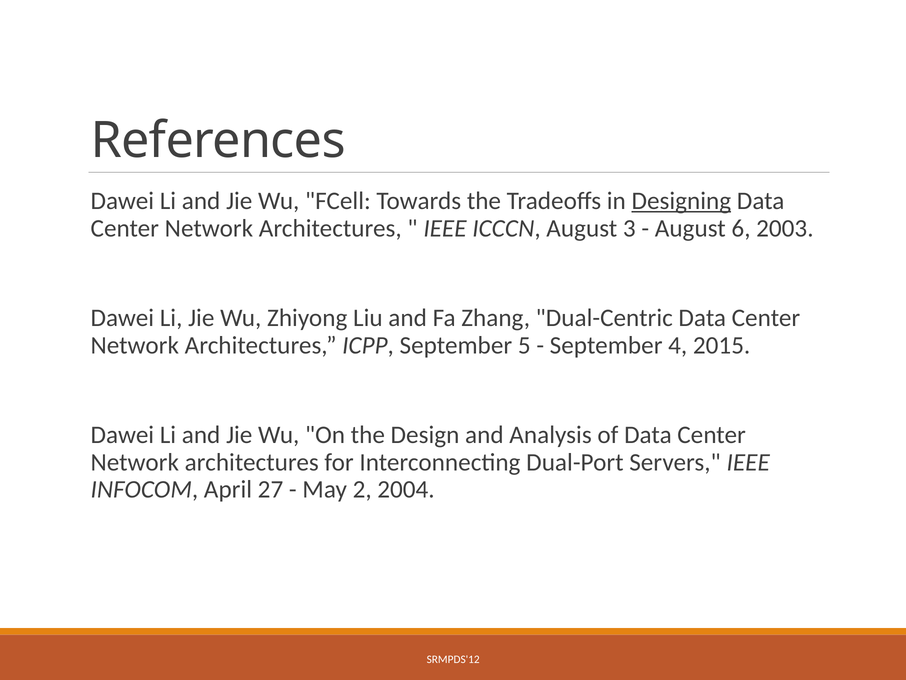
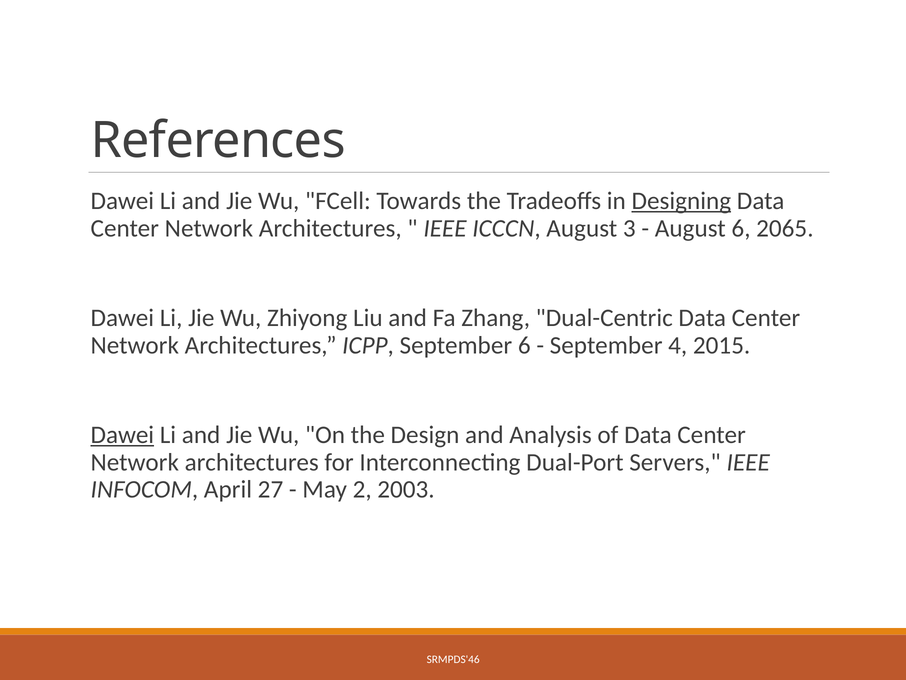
2003: 2003 -> 2065 (785, 228)
September 5: 5 -> 6 (524, 345)
Dawei underline: none -> present (122, 435)
2004: 2004 -> 2003 (406, 489)
SRMPDS'12: SRMPDS'12 -> SRMPDS'46 (453, 659)
